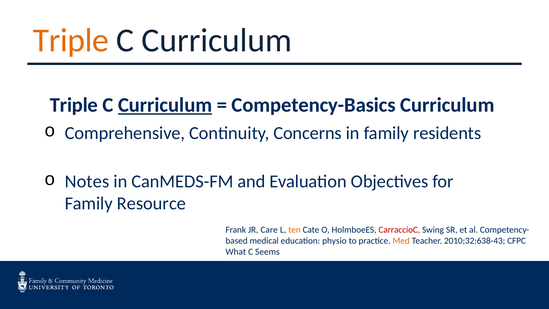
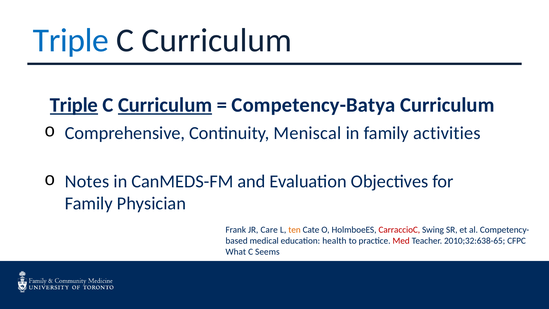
Triple colour: orange -> blue (71, 40)
Triple underline: none -> present (74, 105)
Competency-Basics: Competency-Basics -> Competency-Batya (314, 105)
Concerns: Concerns -> Meniscal (307, 133)
residents: residents -> activities (447, 133)
Resource: Resource -> Physician (151, 203)
physio: physio -> health (334, 241)
Med colour: orange -> red (401, 241)
2010;32:638-43: 2010;32:638-43 -> 2010;32:638-65 (475, 241)
